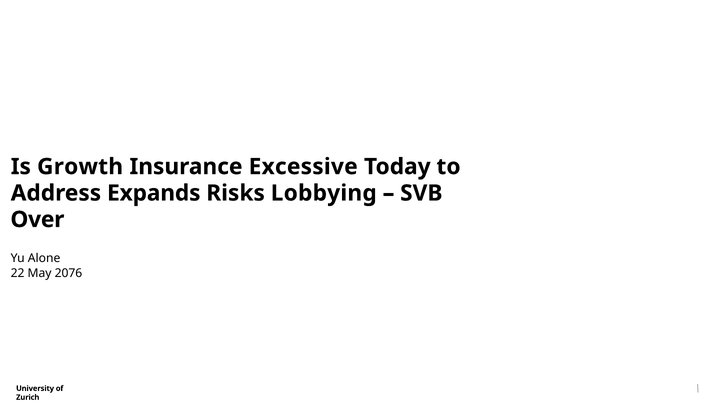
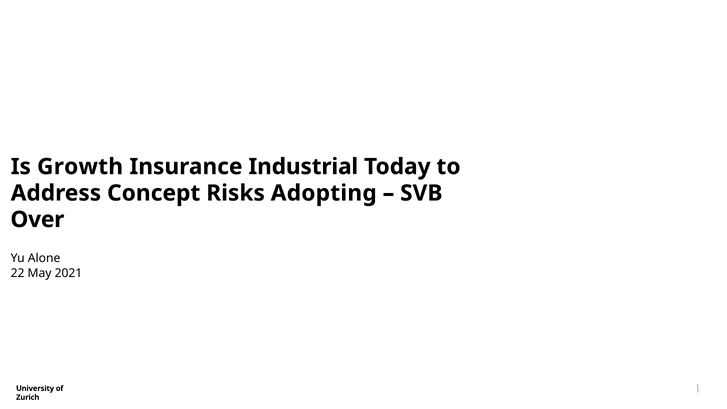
Excessive: Excessive -> Industrial (303, 167)
Expands: Expands -> Concept (154, 193)
Lobbying: Lobbying -> Adopting (324, 193)
2076: 2076 -> 2021 (68, 273)
